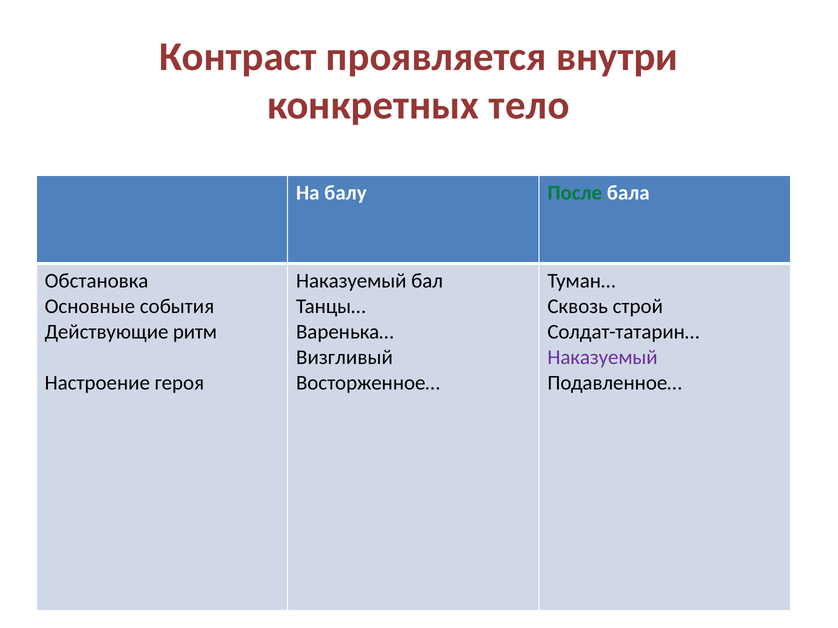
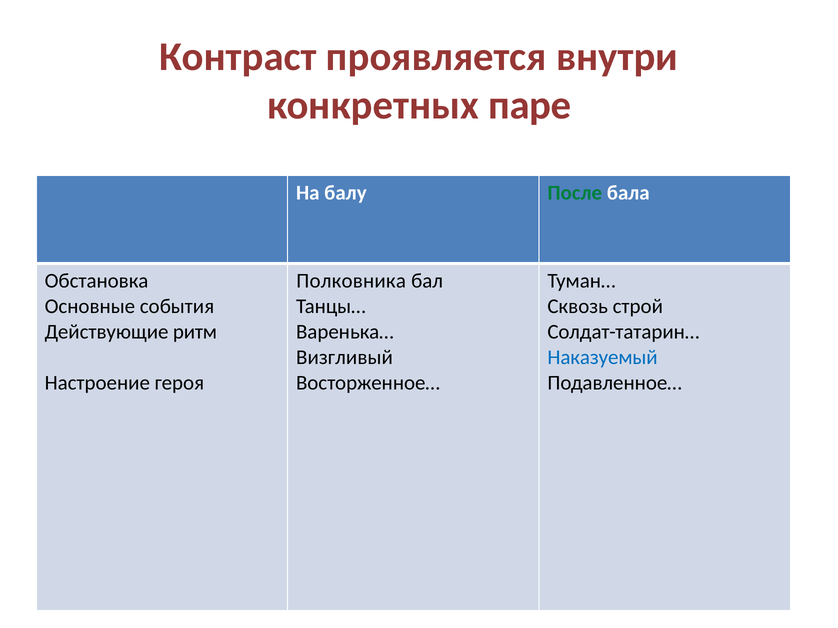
тело: тело -> паре (530, 106)
Наказуемый: Наказуемый -> Полковника (351, 281)
Наказуемый colour: purple -> blue (603, 358)
